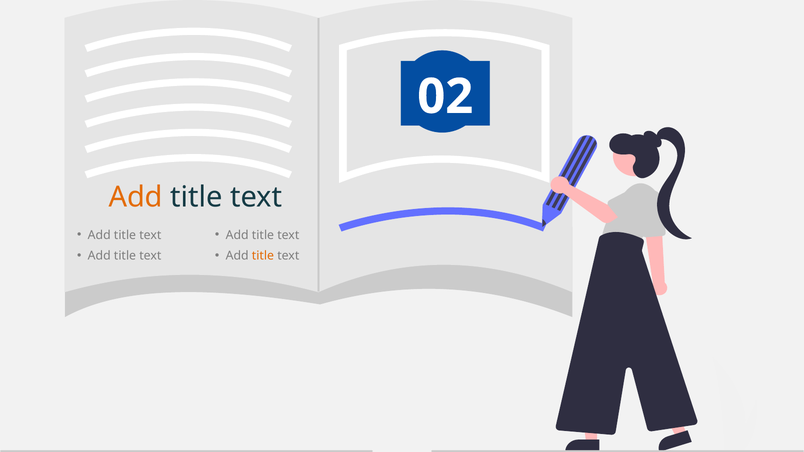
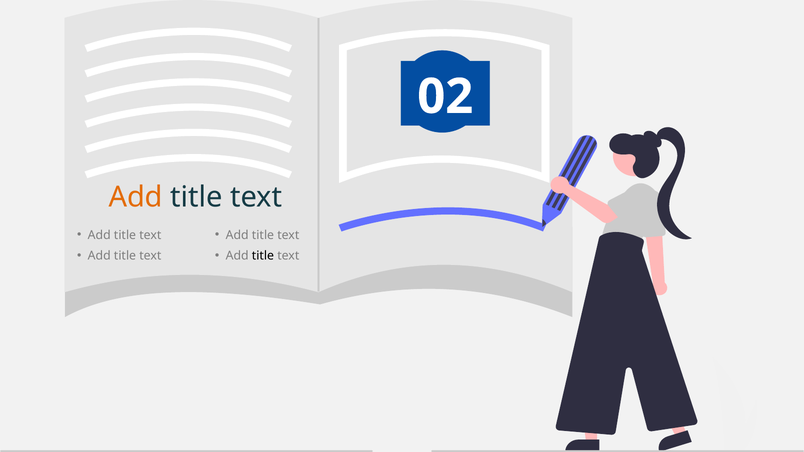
title colour: orange -> black (263, 256)
